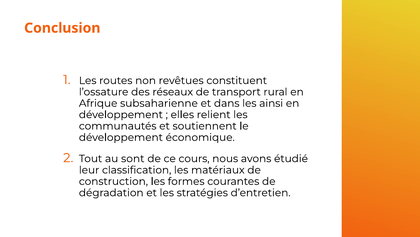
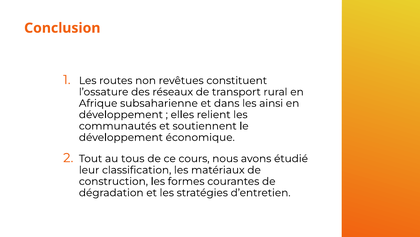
sont: sont -> tous (133, 158)
